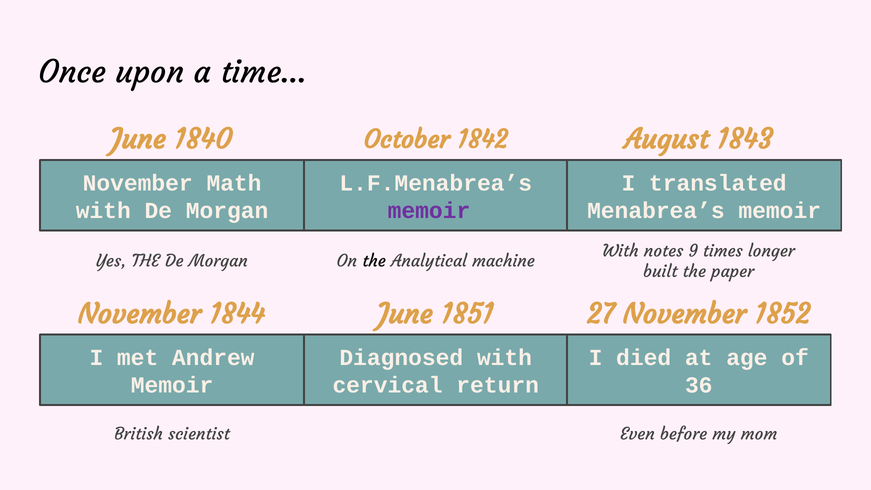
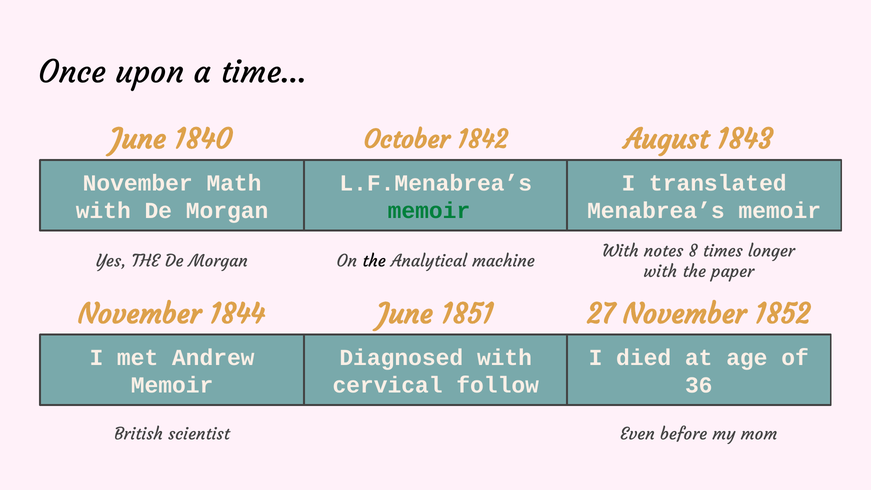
memoir colour: purple -> green (429, 211)
9: 9 -> 8 (693, 251)
built: built -> with (660, 272)
return: return -> follow (498, 385)
